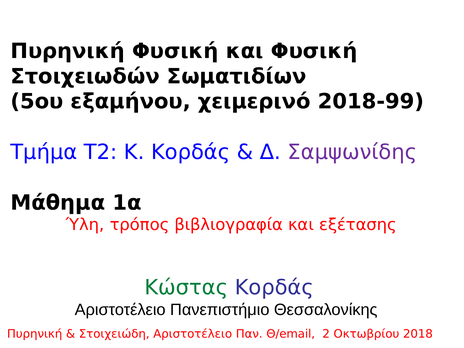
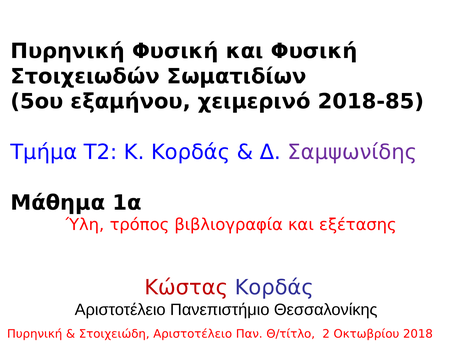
2018-99: 2018-99 -> 2018-85 (371, 102)
Κώστας colour: green -> red (186, 288)
Θ/email: Θ/email -> Θ/τίτλο (291, 334)
